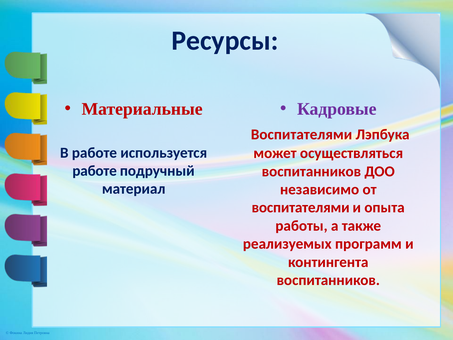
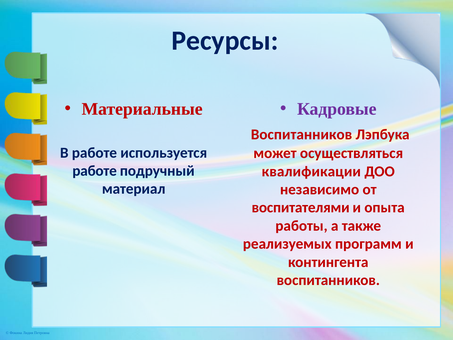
Воспитателями: Воспитателями -> Воспитанников (302, 135)
воспитанников: воспитанников -> квалификации (311, 171)
